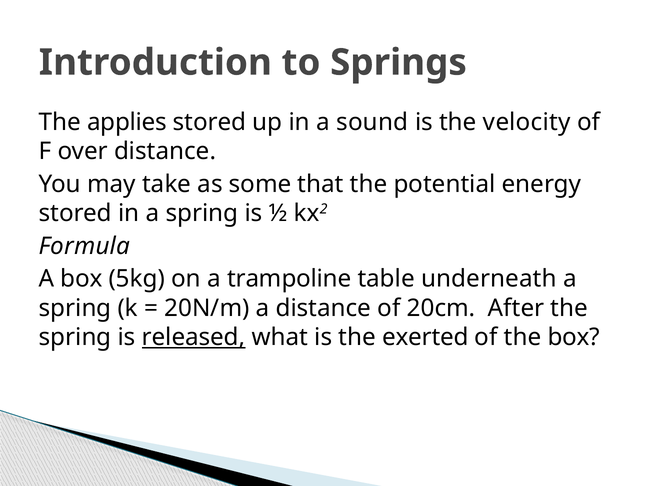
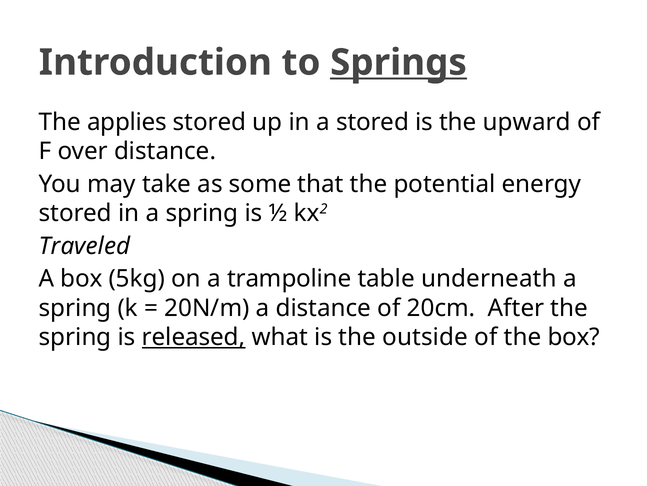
Springs underline: none -> present (398, 62)
a sound: sound -> stored (373, 122)
velocity: velocity -> upward (527, 122)
Formula: Formula -> Traveled (84, 246)
exerted: exerted -> outside (425, 337)
